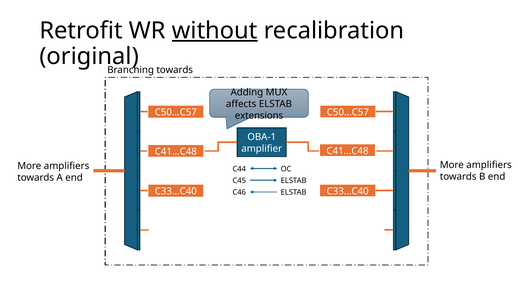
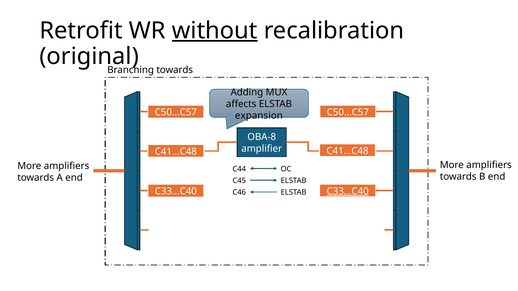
extensions: extensions -> expansion (259, 116)
OBA-1: OBA-1 -> OBA-8 (262, 137)
C33…C40 underline: none -> present (348, 191)
